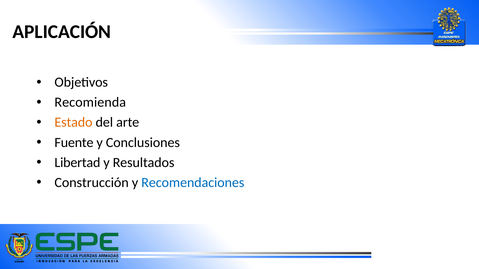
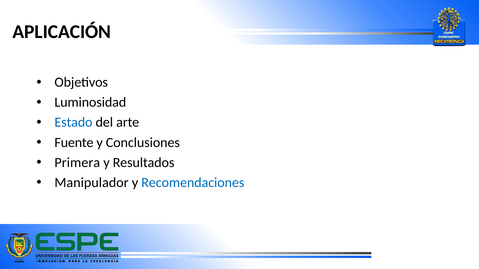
Recomienda: Recomienda -> Luminosidad (90, 102)
Estado colour: orange -> blue (73, 123)
Libertad: Libertad -> Primera (77, 163)
Construcción: Construcción -> Manipulador (92, 183)
